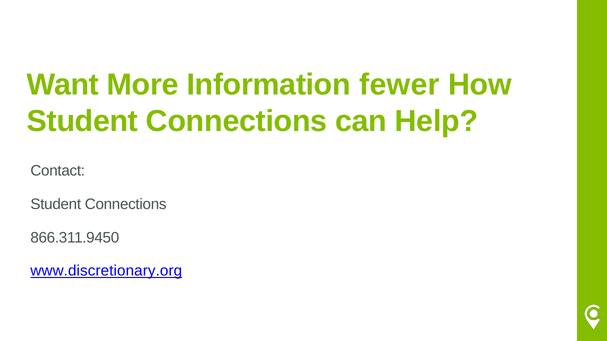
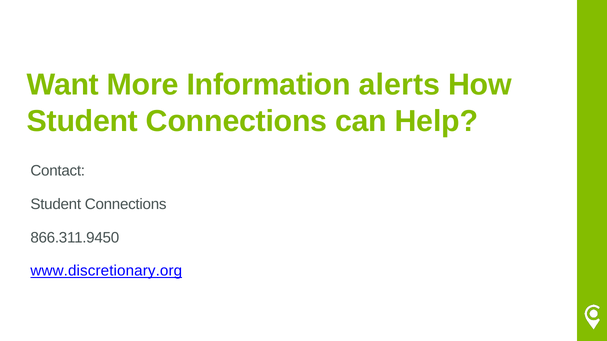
fewer: fewer -> alerts (400, 85)
